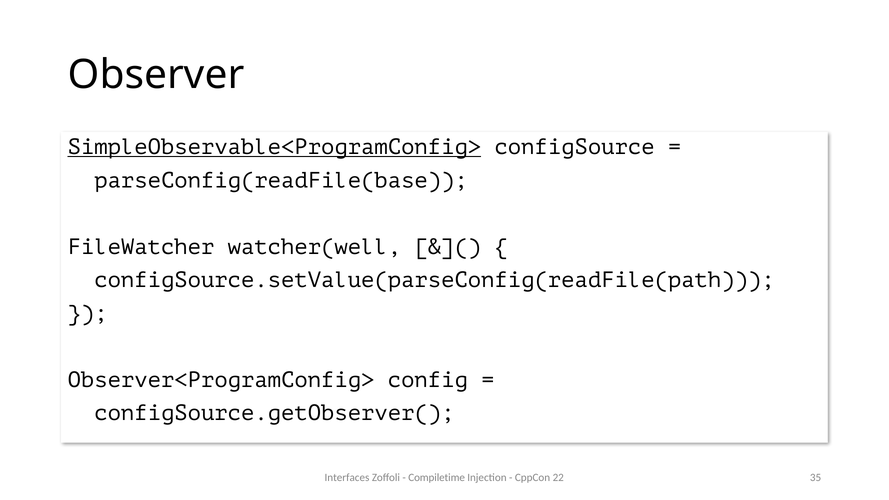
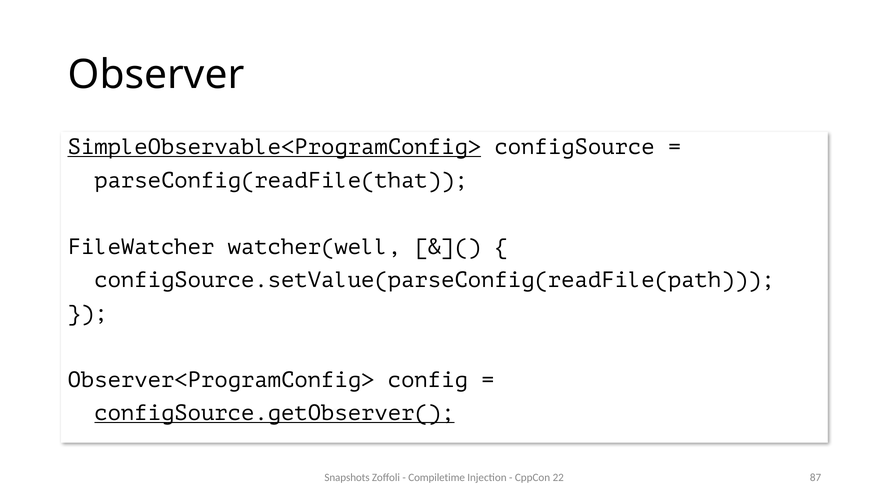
parseConfig(readFile(base: parseConfig(readFile(base -> parseConfig(readFile(that (281, 180)
configSource.getObserver( underline: none -> present (274, 413)
Interfaces: Interfaces -> Snapshots (347, 477)
35: 35 -> 87 (816, 477)
